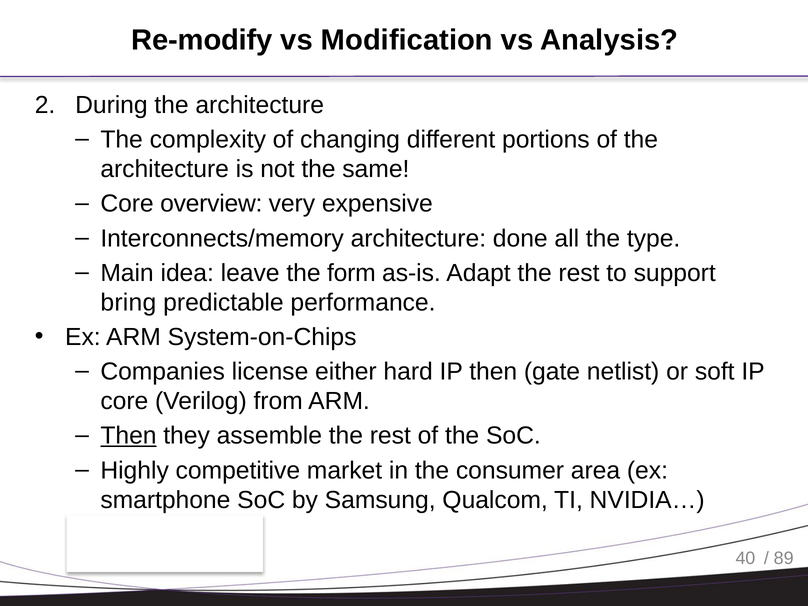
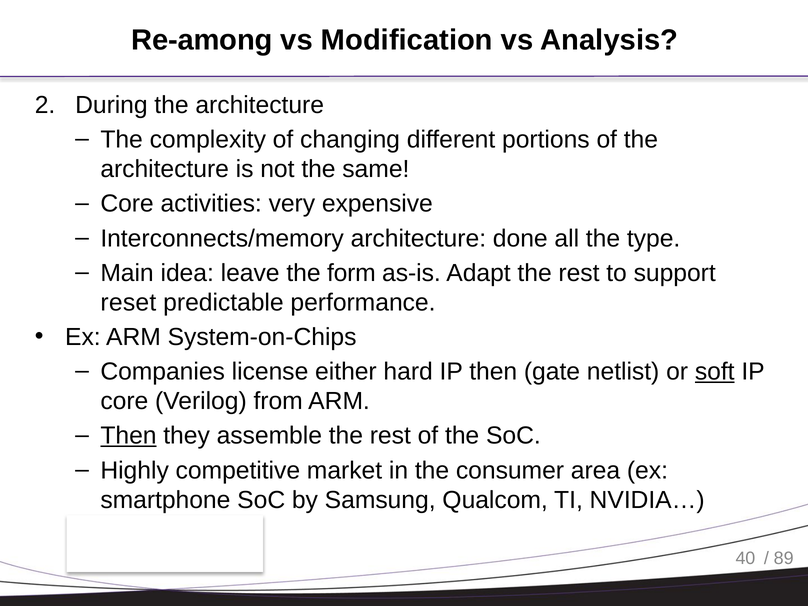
Re-modify: Re-modify -> Re-among (202, 40)
overview: overview -> activities (211, 204)
bring: bring -> reset (128, 303)
soft underline: none -> present (715, 372)
